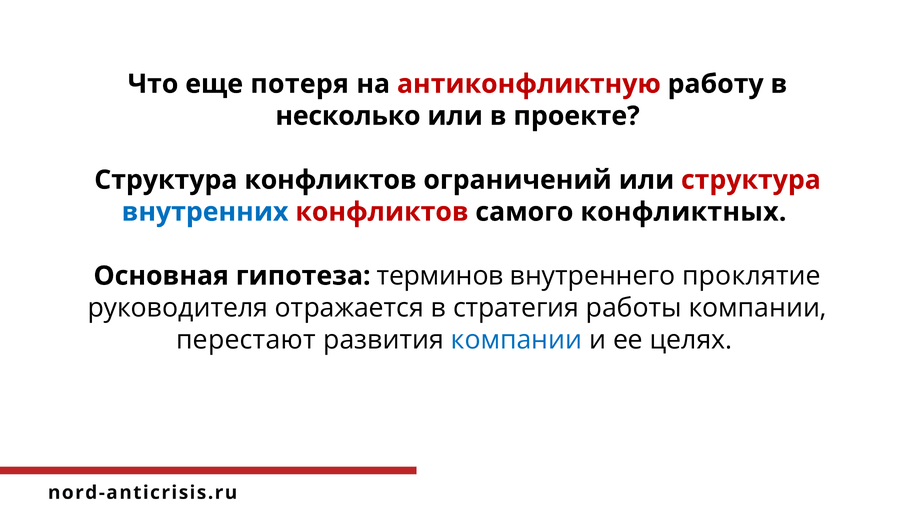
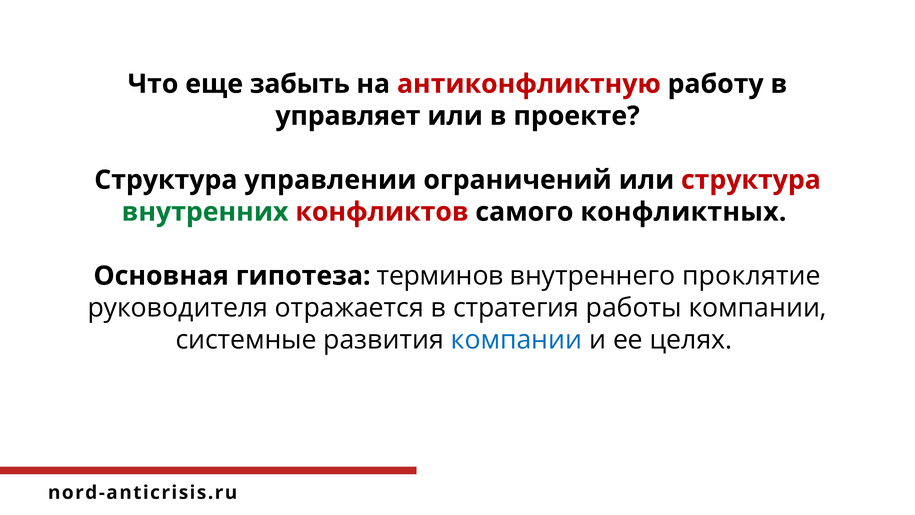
потеря: потеря -> забыть (300, 84)
несколько: несколько -> управляет (348, 116)
Структура конфликтов: конфликтов -> управлении (330, 180)
внутренних colour: blue -> green (205, 212)
перестают: перестают -> системные (246, 340)
